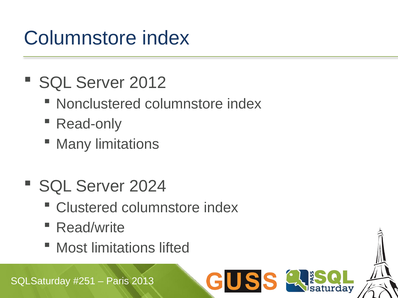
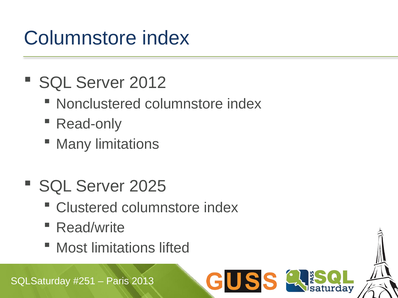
2024: 2024 -> 2025 (148, 187)
